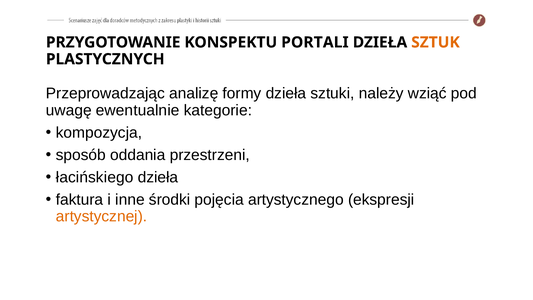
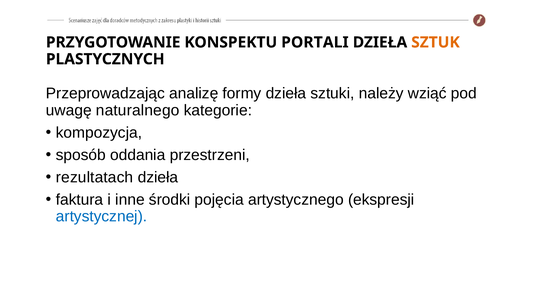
ewentualnie: ewentualnie -> naturalnego (138, 110)
łacińskiego: łacińskiego -> rezultatach (95, 177)
artystycznej colour: orange -> blue (102, 216)
